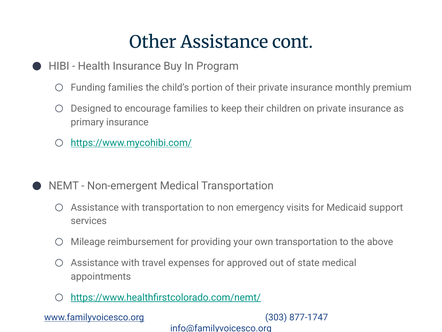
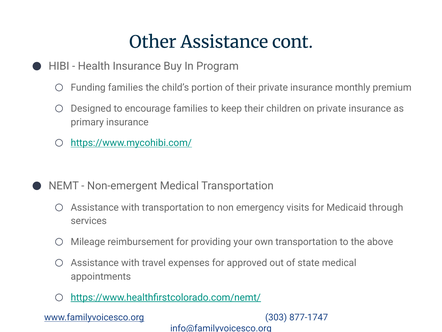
support: support -> through (386, 207)
